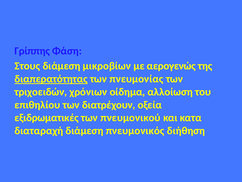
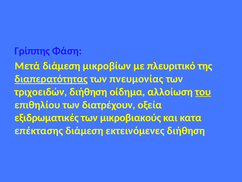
Στους: Στους -> Μετά (27, 66)
αερογενώς: αερογενώς -> πλευριτικό (171, 66)
τριχοειδών χρόνιων: χρόνιων -> διήθηση (88, 92)
του underline: none -> present (203, 92)
πνευμονικού: πνευμονικού -> μικροβιακούς (131, 117)
διαταραχή: διαταραχή -> επέκτασης (39, 130)
πνευμονικός: πνευμονικός -> εκτεινόμενες (135, 130)
